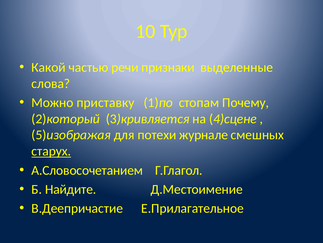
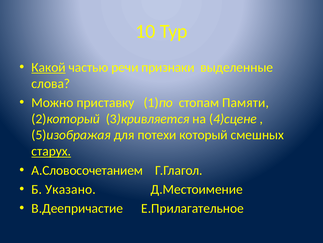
Какой underline: none -> present (49, 67)
Почему: Почему -> Памяти (246, 102)
журнале: журнале -> который (204, 135)
Найдите: Найдите -> Указано (70, 189)
